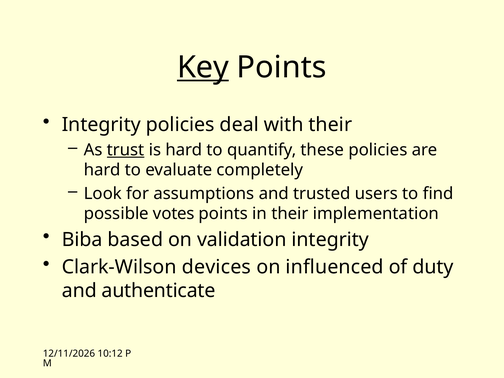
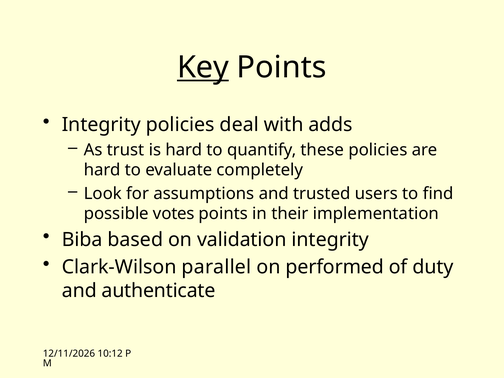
with their: their -> adds (330, 125)
trust underline: present -> none (126, 150)
devices: devices -> parallel (216, 267)
influenced: influenced -> performed (335, 267)
